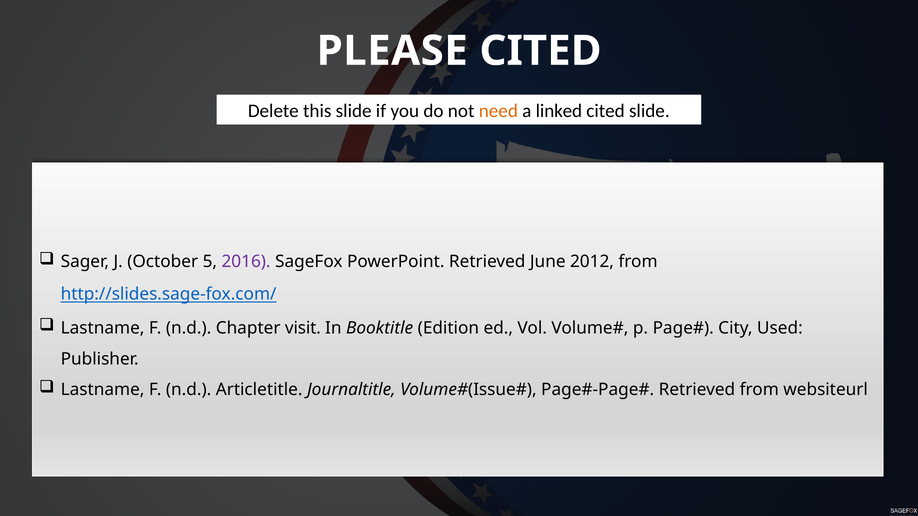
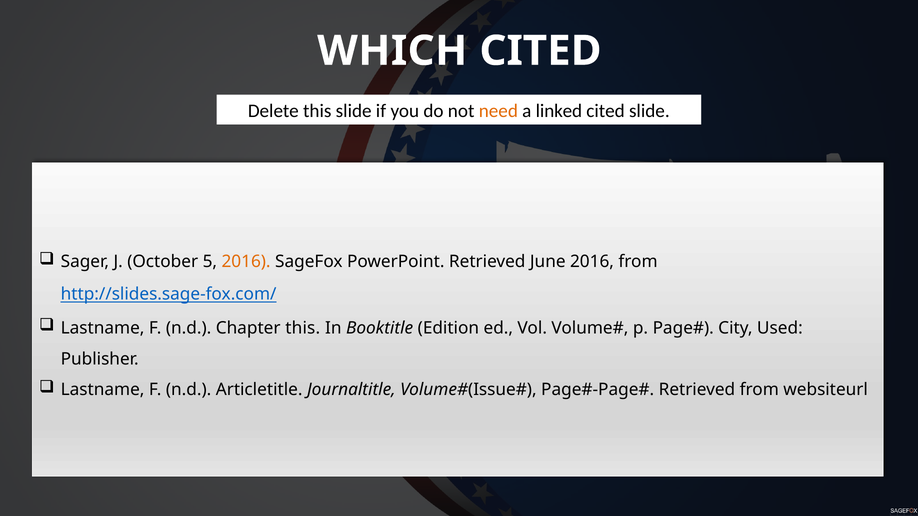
PLEASE: PLEASE -> WHICH (392, 51)
2016 colour: purple -> orange (246, 262)
June 2012: 2012 -> 2016 (592, 262)
Chapter visit: visit -> this (303, 328)
